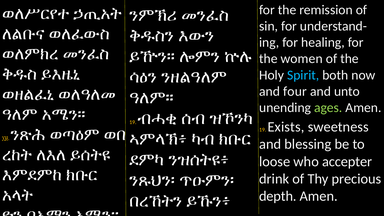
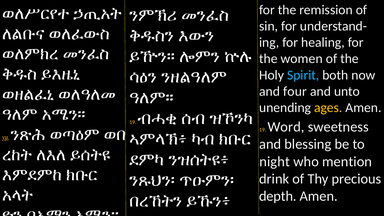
ages colour: light green -> yellow (328, 108)
Exists: Exists -> Word (286, 127)
loose: loose -> night (275, 162)
accepter: accepter -> mention (347, 162)
